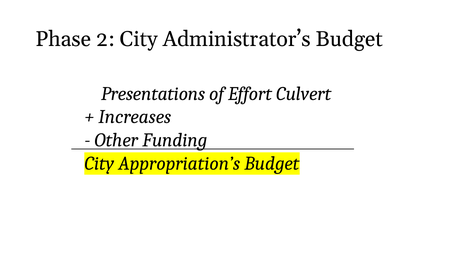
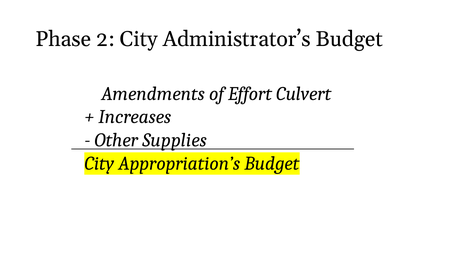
Presentations: Presentations -> Amendments (153, 93)
Funding: Funding -> Supplies (175, 140)
